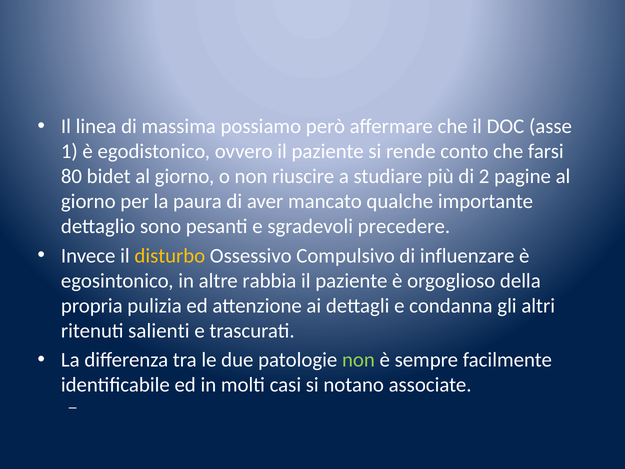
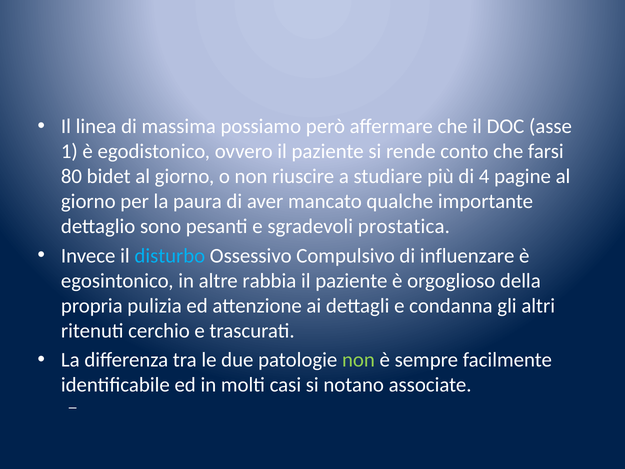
2: 2 -> 4 (484, 176)
precedere: precedere -> prostatica (404, 226)
disturbo colour: yellow -> light blue (170, 256)
salienti: salienti -> cerchio (159, 331)
